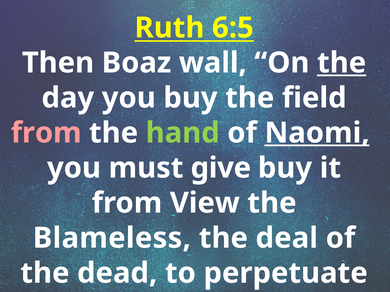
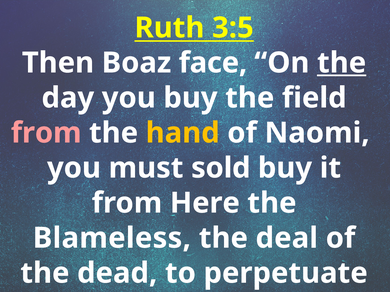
6:5: 6:5 -> 3:5 (233, 28)
wall: wall -> face (213, 63)
hand colour: light green -> yellow (183, 133)
Naomi underline: present -> none (317, 133)
give: give -> sold (221, 168)
View: View -> Here (205, 203)
